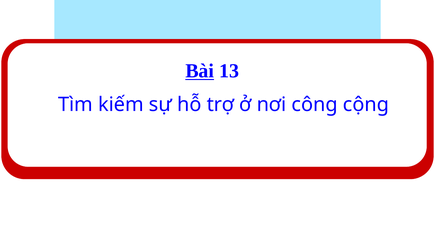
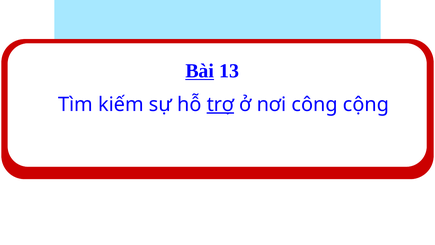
trợ underline: none -> present (220, 104)
